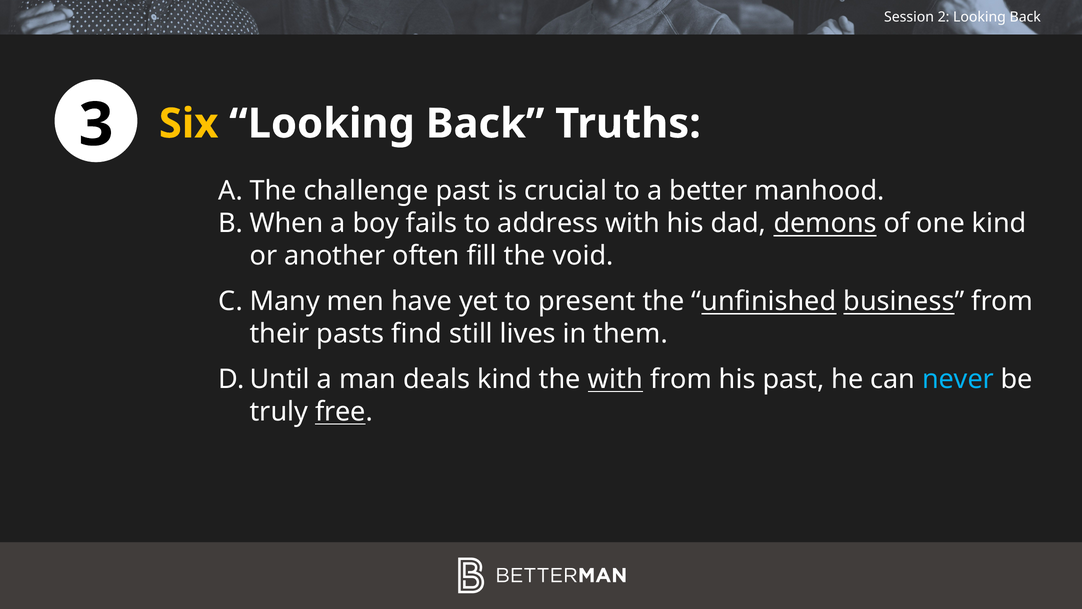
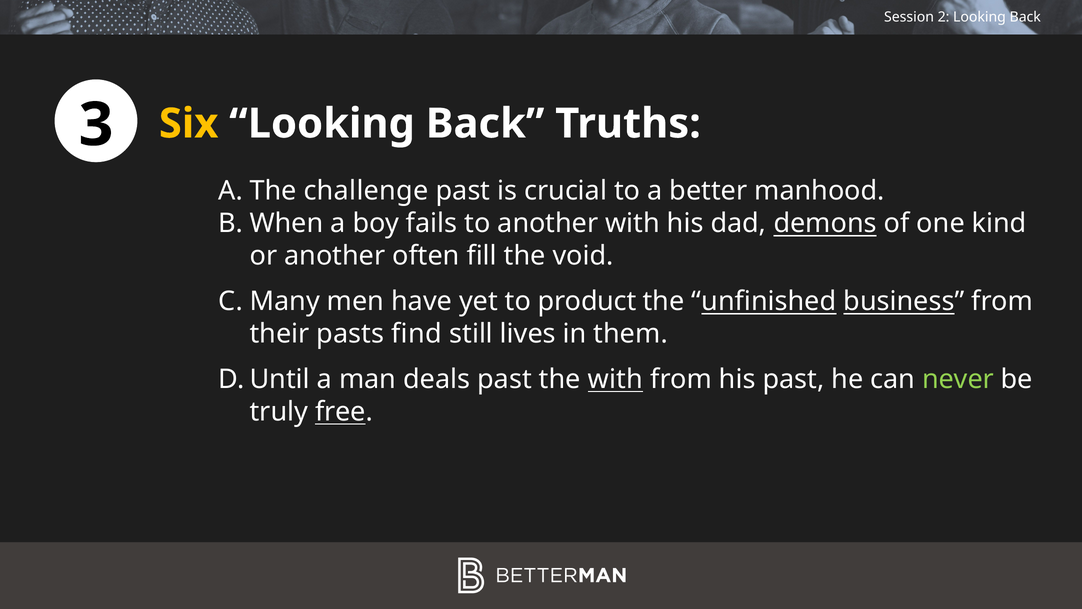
to address: address -> another (548, 223)
present: present -> product (587, 301)
deals kind: kind -> past (505, 379)
never colour: light blue -> light green (958, 379)
